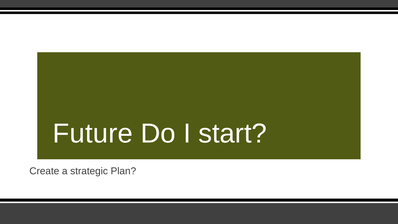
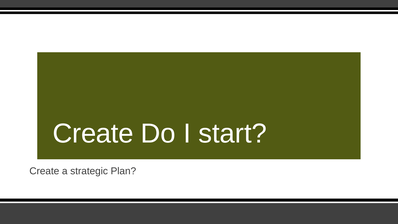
Future: Future -> Create (93, 133)
